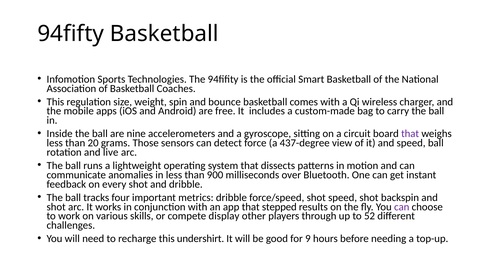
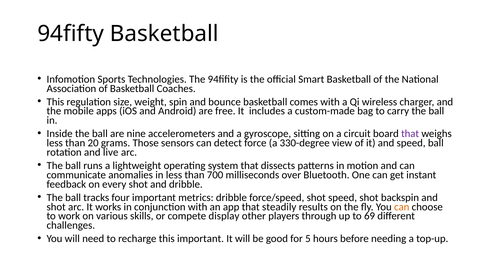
437-degree: 437-degree -> 330-degree (305, 143)
900: 900 -> 700 (215, 175)
stepped: stepped -> steadily (279, 207)
can colour: purple -> orange (402, 207)
52: 52 -> 69 (370, 216)
this undershirt: undershirt -> important (200, 239)
9: 9 -> 5 (308, 239)
